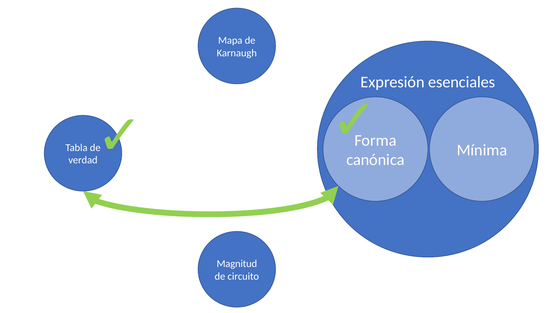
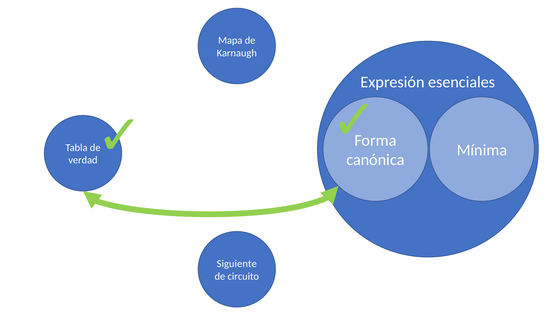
Magnitud: Magnitud -> Siguiente (237, 264)
